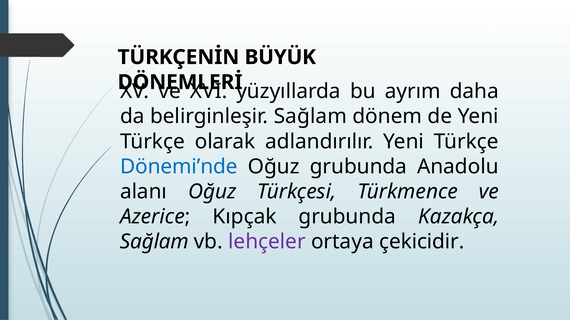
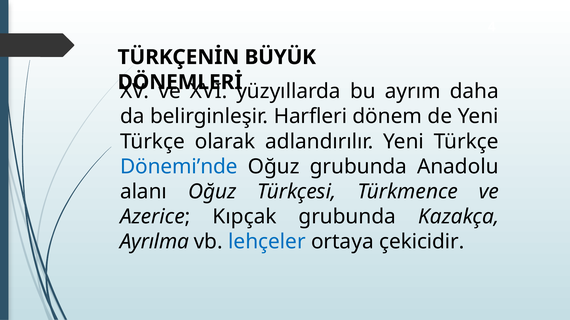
belirginleşir Sağlam: Sağlam -> Harfleri (310, 117)
Sağlam: Sağlam -> Ayrılma (154, 242)
lehçeler colour: purple -> blue (267, 242)
